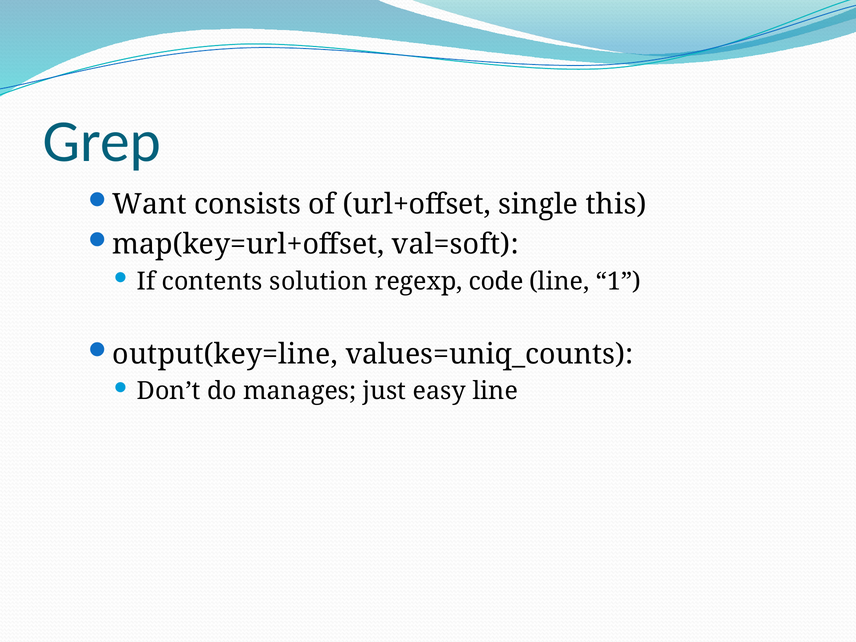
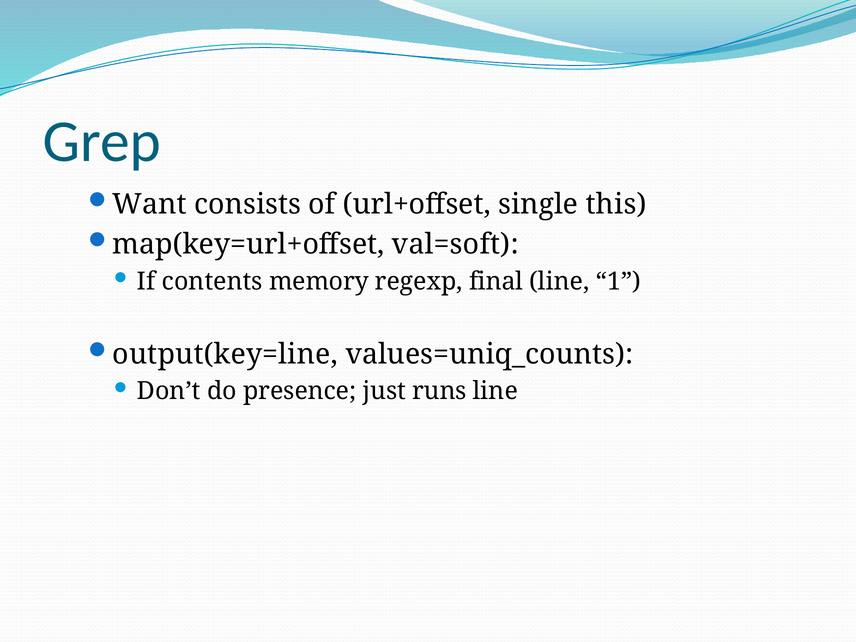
solution: solution -> memory (319, 281)
code: code -> final (496, 281)
manages: manages -> presence (300, 391)
easy: easy -> runs (440, 391)
